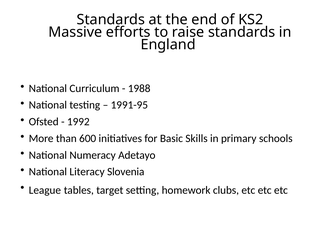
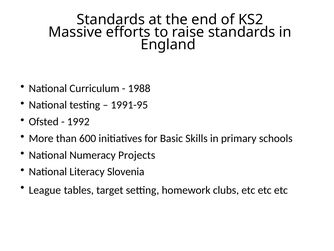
Adetayo: Adetayo -> Projects (137, 155)
